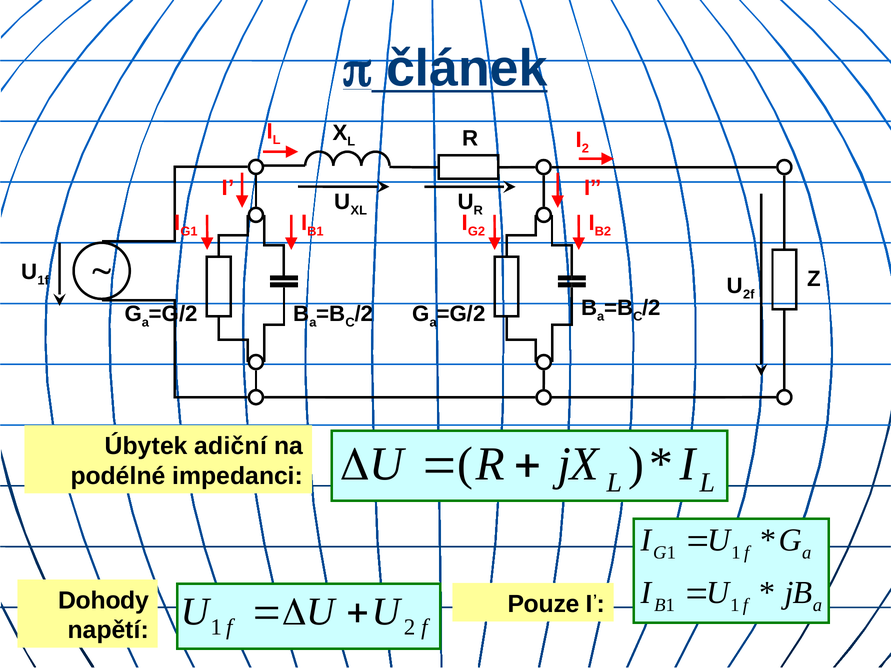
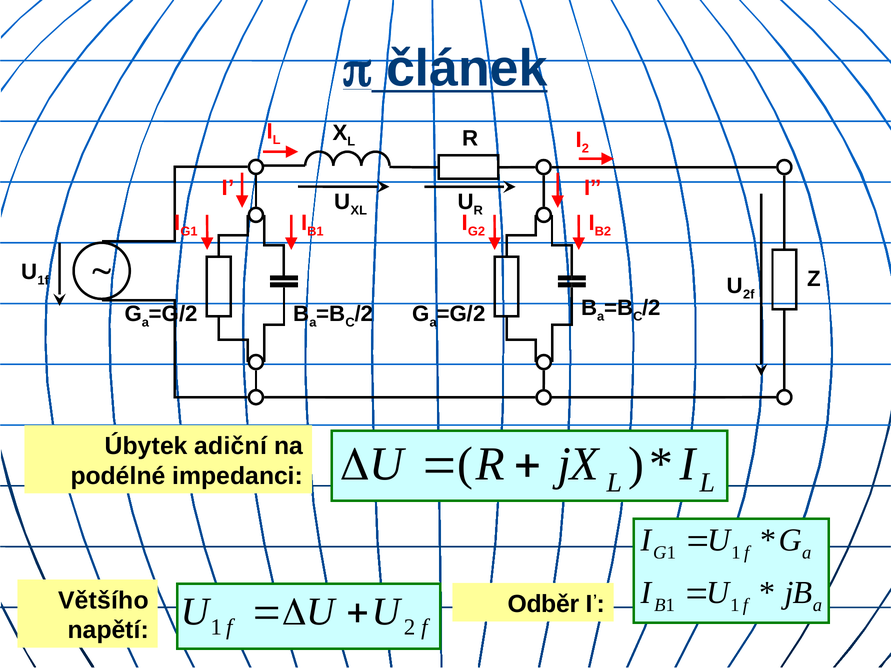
Dohody: Dohody -> Většího (103, 601)
Pouze: Pouze -> Odběr (543, 604)
